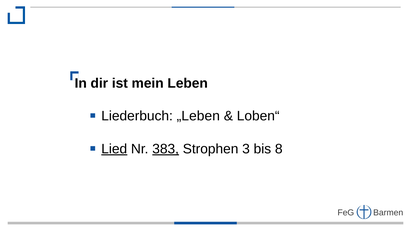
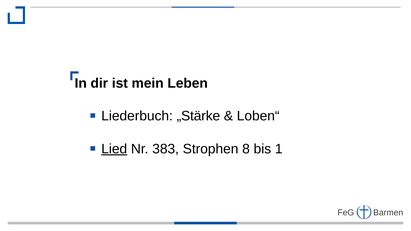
„Leben: „Leben -> „Stärke (198, 116)
383 underline: present -> none (166, 149)
3: 3 -> 8 (246, 149)
8: 8 -> 1 (279, 149)
